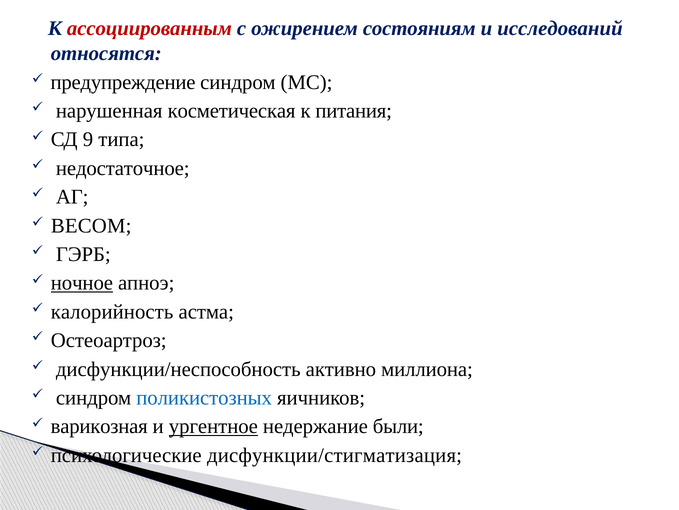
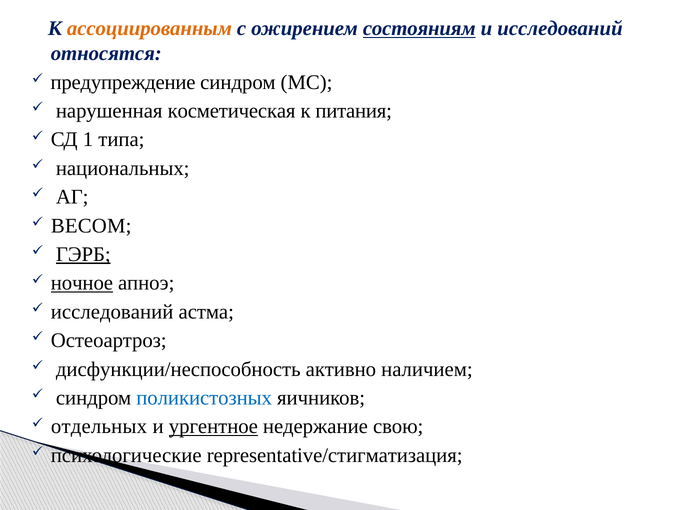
ассоциированным colour: red -> orange (149, 29)
состояниям underline: none -> present (419, 29)
9: 9 -> 1 (88, 139)
недостаточное: недостаточное -> национальных (123, 168)
ГЭРБ underline: none -> present (83, 254)
калорийность: калорийность -> исследований (112, 311)
миллиона: миллиона -> наличием (427, 369)
варикозная: варикозная -> отдельных (99, 426)
были: были -> свою (398, 426)
дисфункции/стигматизация: дисфункции/стигматизация -> representative/стигматизация (335, 455)
